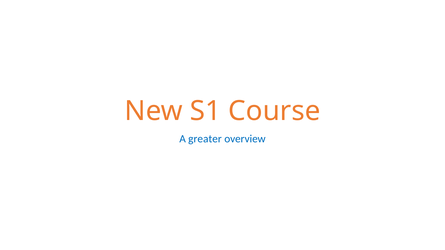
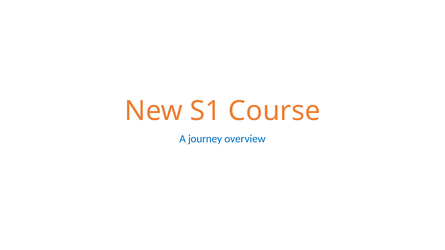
greater: greater -> journey (205, 139)
